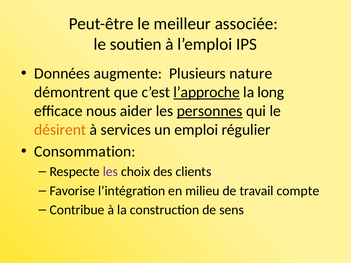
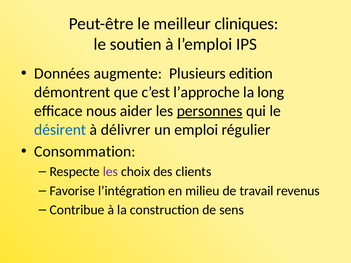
associée: associée -> cliniques (246, 24)
nature: nature -> edition (251, 74)
l’approche underline: present -> none (207, 92)
désirent colour: orange -> blue (60, 130)
services: services -> délivrer (126, 130)
compte: compte -> revenus (298, 191)
